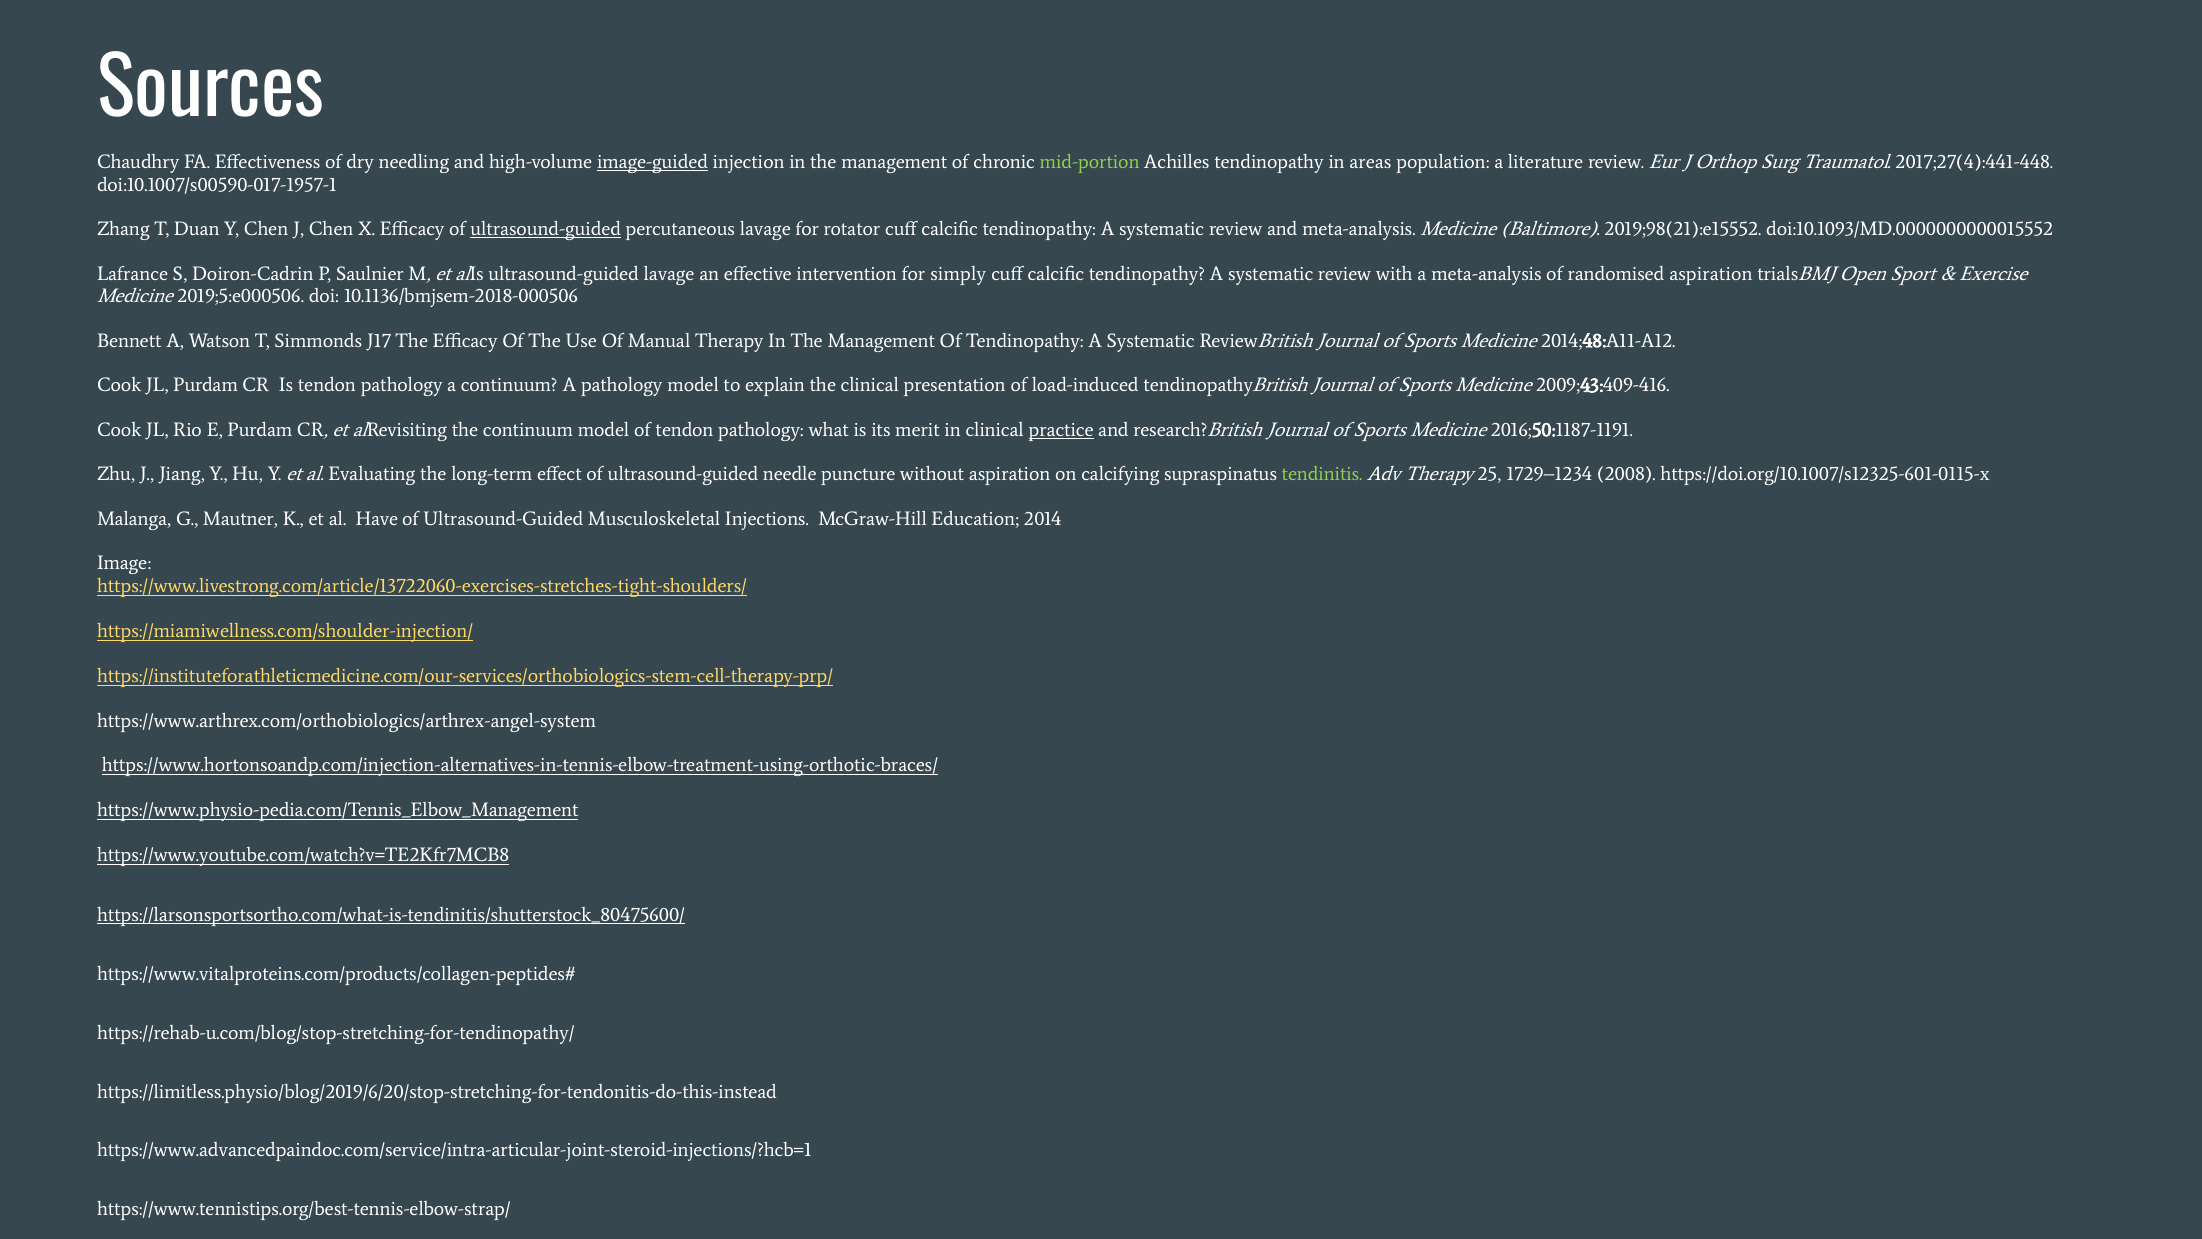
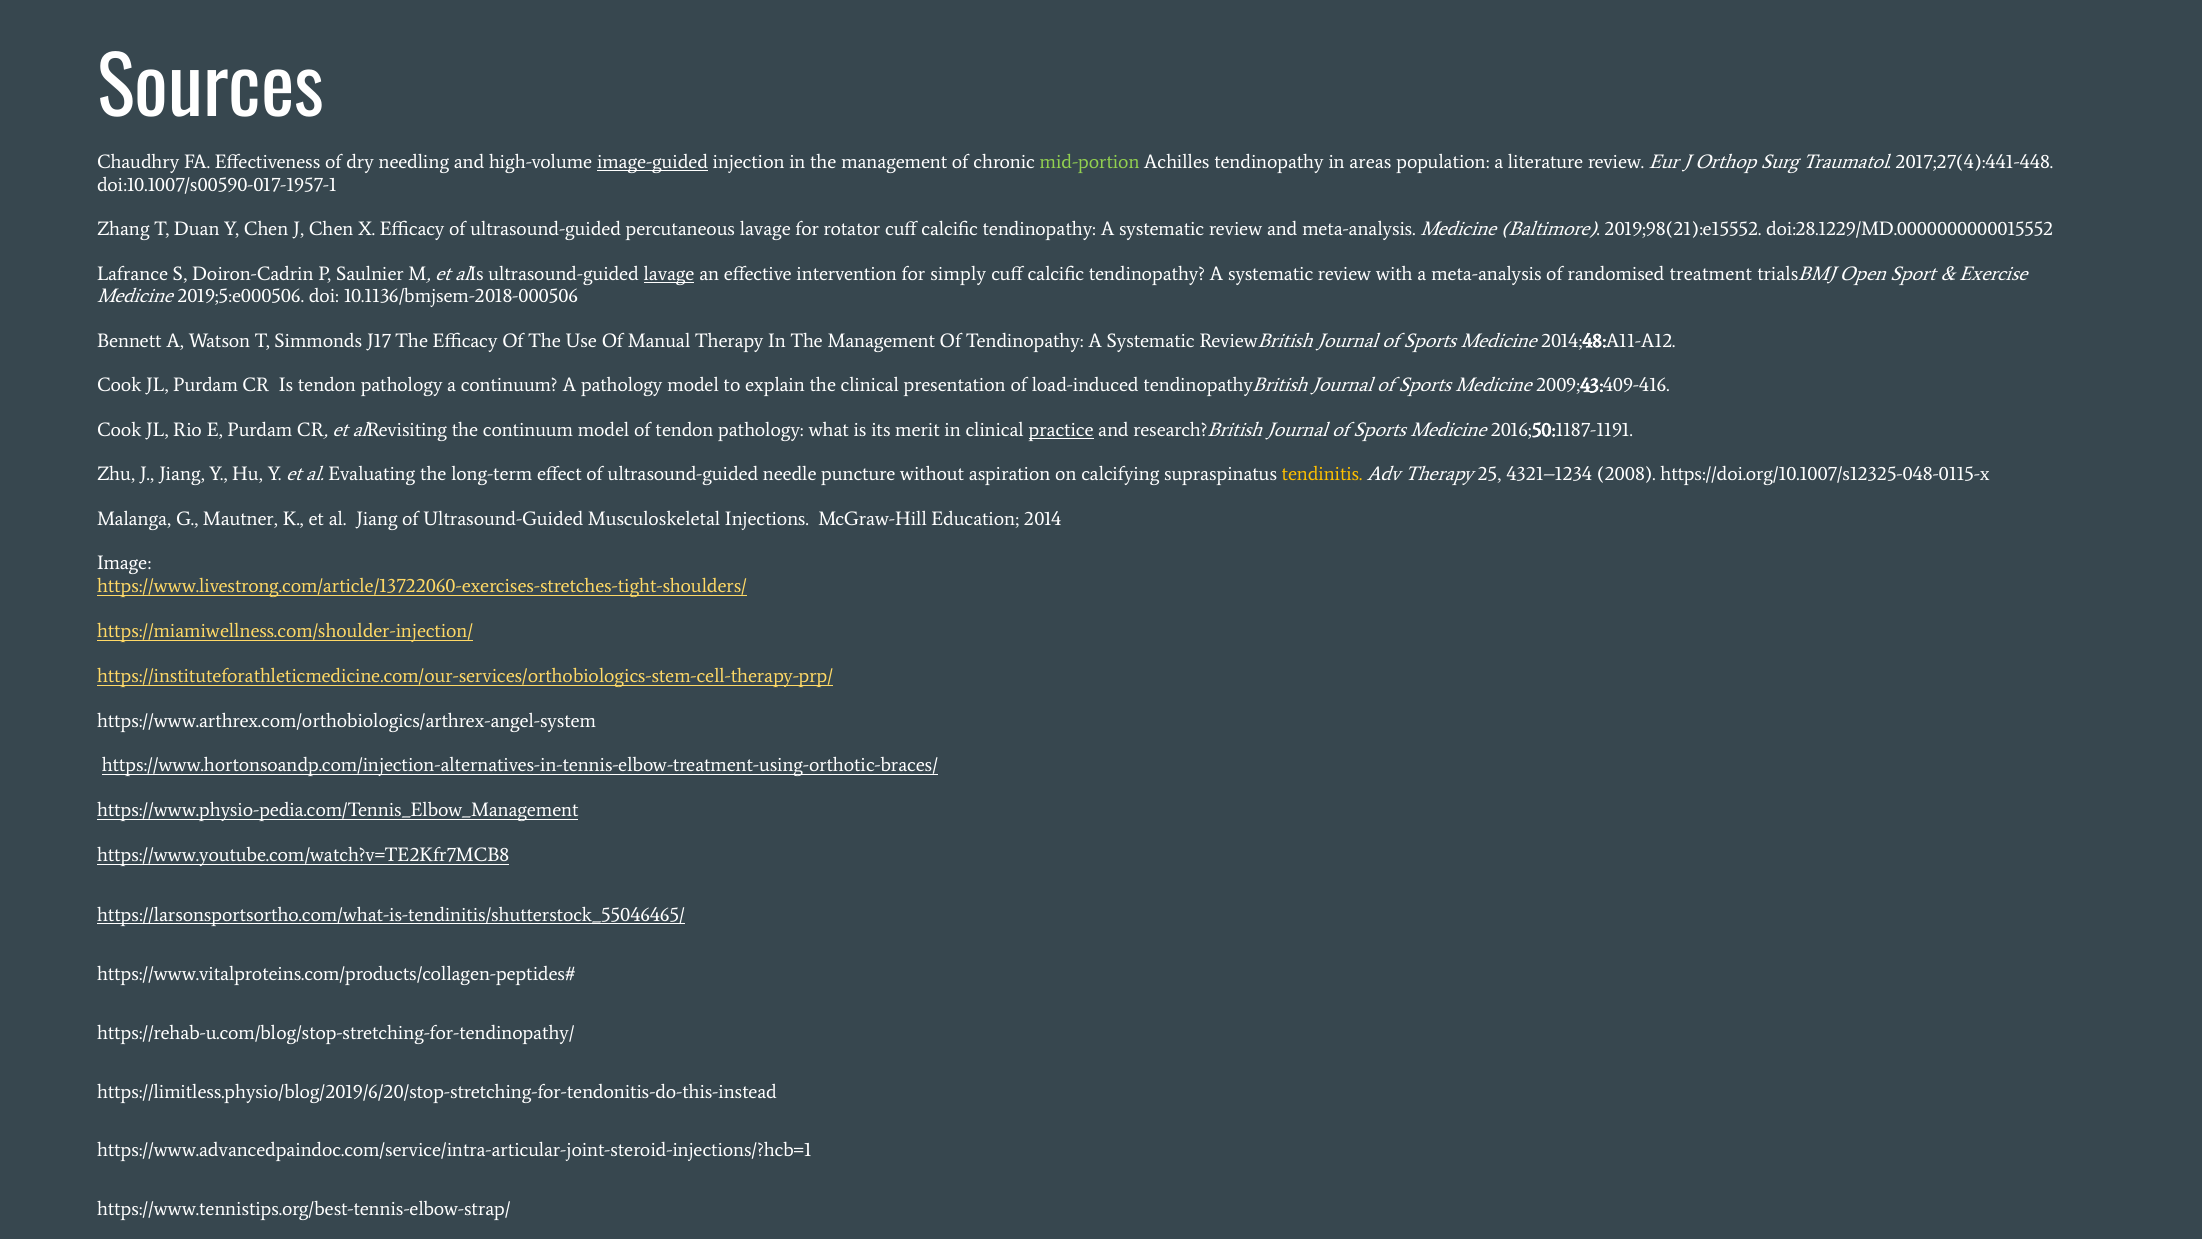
ultrasound-guided underline: present -> none (546, 229)
doi:10.1093/MD.0000000000015552: doi:10.1093/MD.0000000000015552 -> doi:28.1229/MD.0000000000015552 (1910, 229)
lavage underline: none -> present (669, 274)
randomised aspiration: aspiration -> treatment (1711, 274)
tendinitis colour: light green -> yellow (1322, 474)
1729–1234: 1729–1234 -> 4321–1234 (1549, 474)
https://doi.org/10.1007/s12325-601-0115-x: https://doi.org/10.1007/s12325-601-0115-x -> https://doi.org/10.1007/s12325-048-0115-x (1825, 474)
al Have: Have -> Jiang (377, 519)
https://larsonsportsortho.com/what-is-tendinitis/shutterstock_80475600/: https://larsonsportsortho.com/what-is-tendinitis/shutterstock_80475600/ -> https://larsonsportsortho.com/what-is-tendinitis/shutterstock_55046465/ (391, 914)
